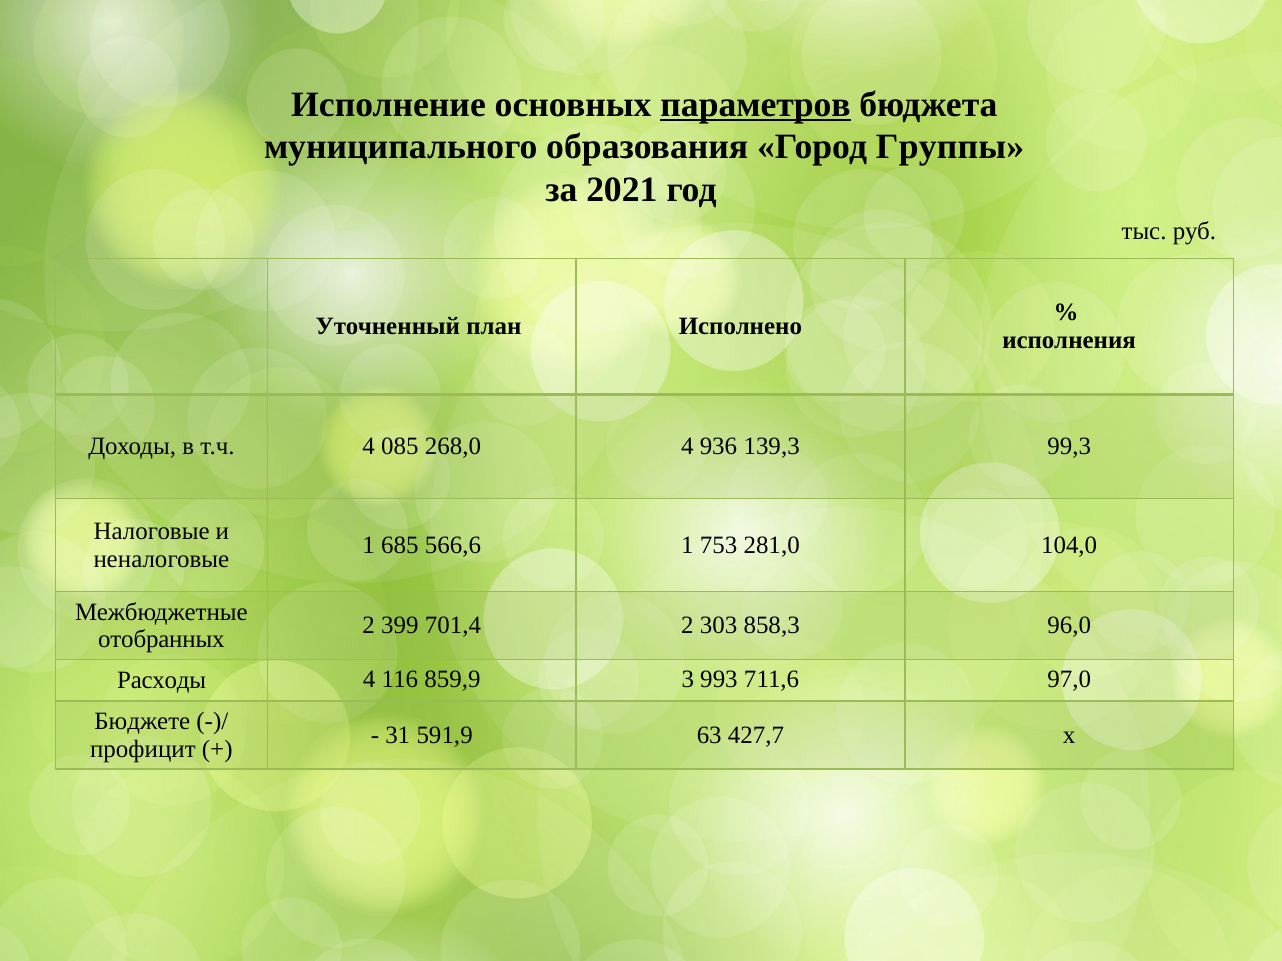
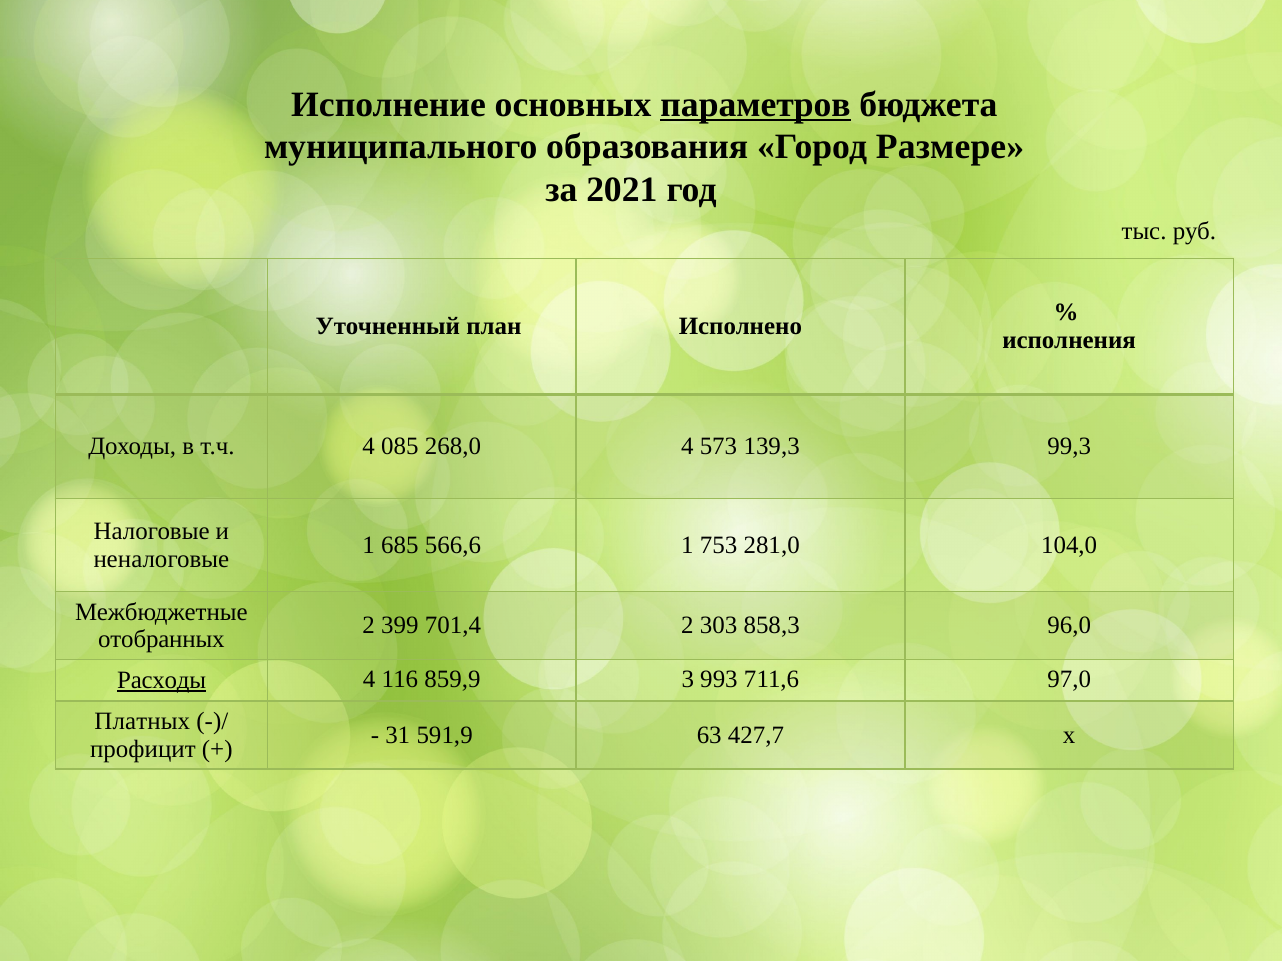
Группы: Группы -> Размере (950, 147)
936: 936 -> 573 (718, 447)
Расходы underline: none -> present (162, 681)
Бюджете: Бюджете -> Платных (142, 722)
